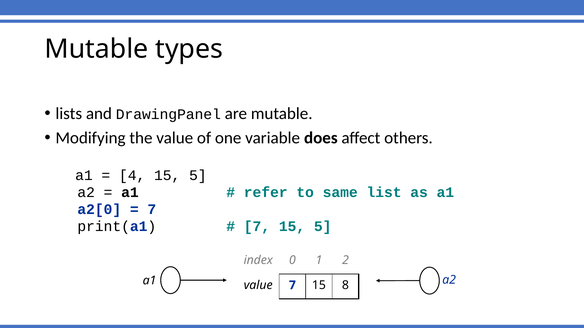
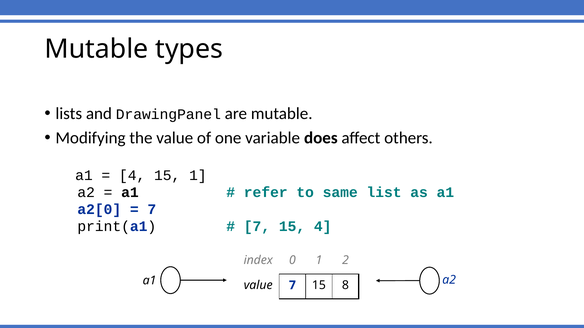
4 15 5: 5 -> 1 (198, 176)
7 15 5: 5 -> 4 (323, 227)
